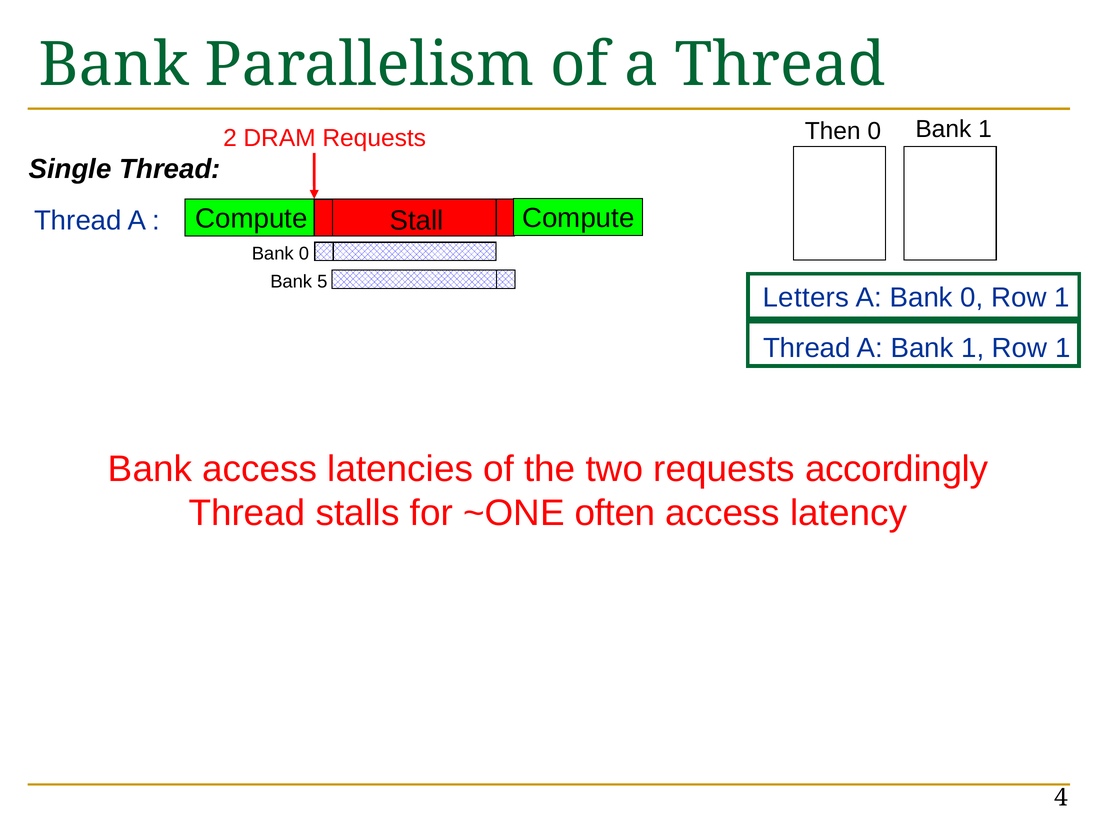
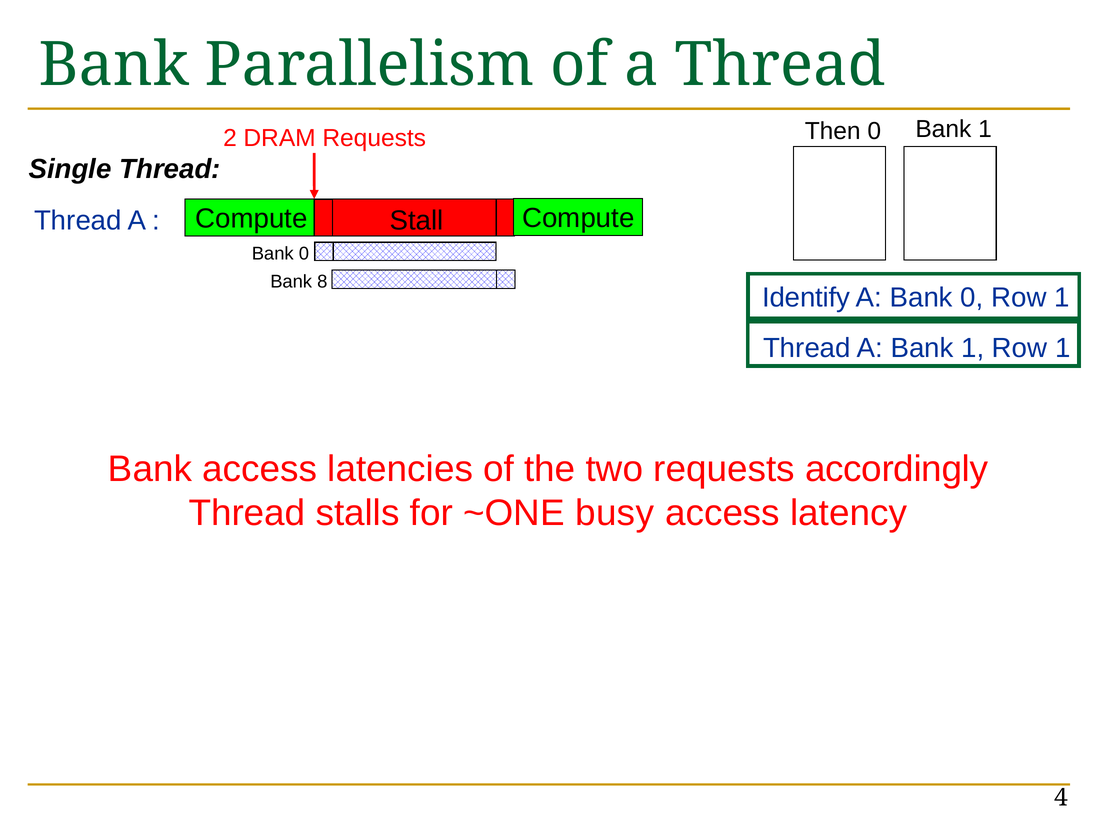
5: 5 -> 8 (322, 282)
Letters: Letters -> Identify (806, 298)
often: often -> busy (615, 513)
